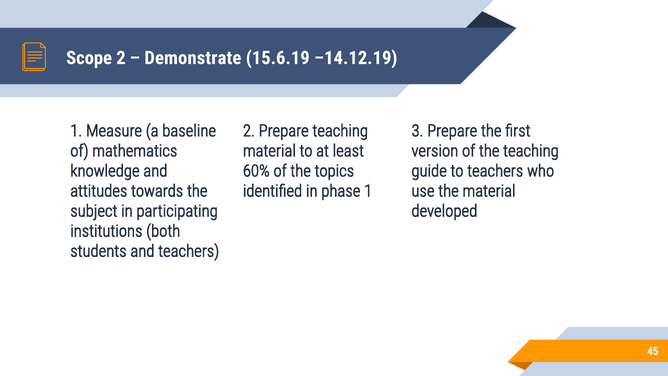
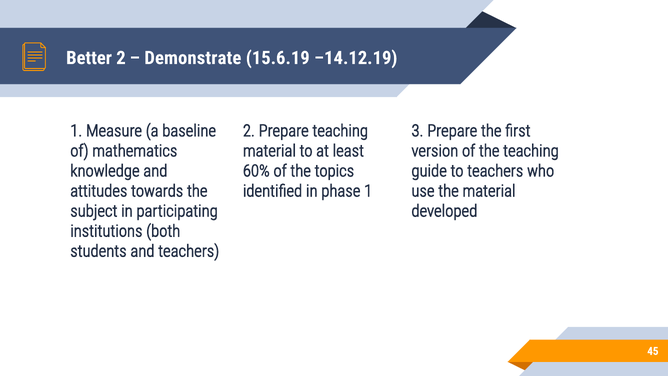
Scope: Scope -> Better (89, 58)
